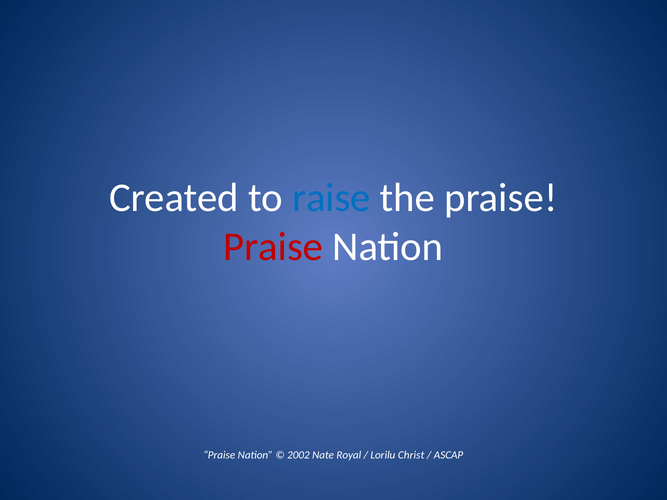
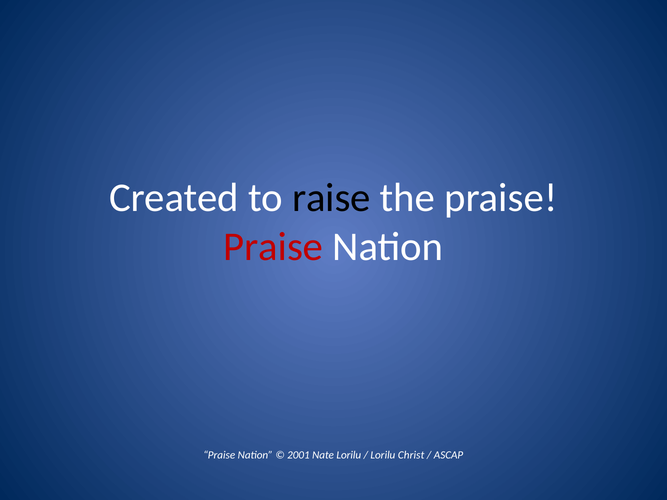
raise colour: blue -> black (331, 198)
2002: 2002 -> 2001 (298, 455)
Nate Royal: Royal -> Lorilu (349, 455)
